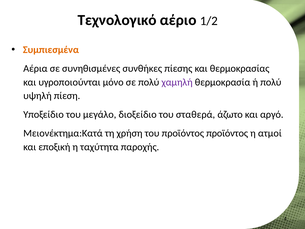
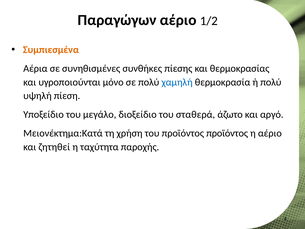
Τεχνολογικό: Τεχνολογικό -> Παραγώγων (117, 20)
χαμηλή colour: purple -> blue (177, 82)
η ατμοί: ατμοί -> αέριο (270, 133)
εποξική: εποξική -> ζητηθεί (54, 147)
